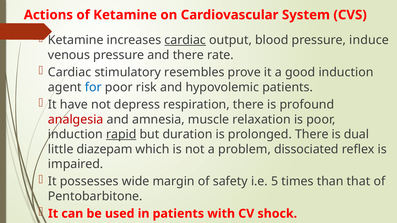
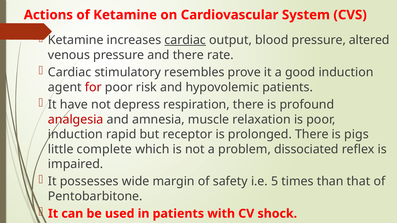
induce: induce -> altered (369, 40)
for colour: blue -> red (93, 87)
rapid underline: present -> none (121, 134)
duration: duration -> receptor (187, 134)
dual: dual -> pigs (356, 134)
diazepam: diazepam -> complete (104, 149)
